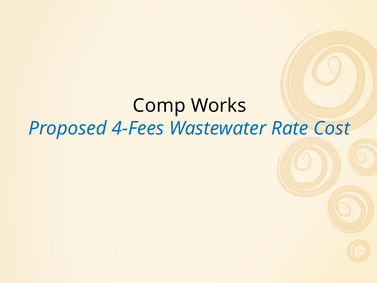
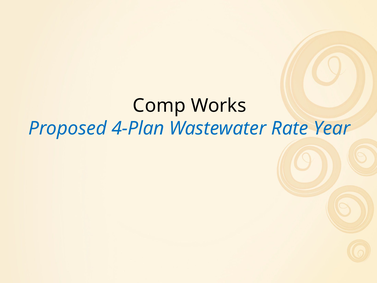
4-Fees: 4-Fees -> 4-Plan (138, 128)
Cost: Cost -> Year (332, 128)
